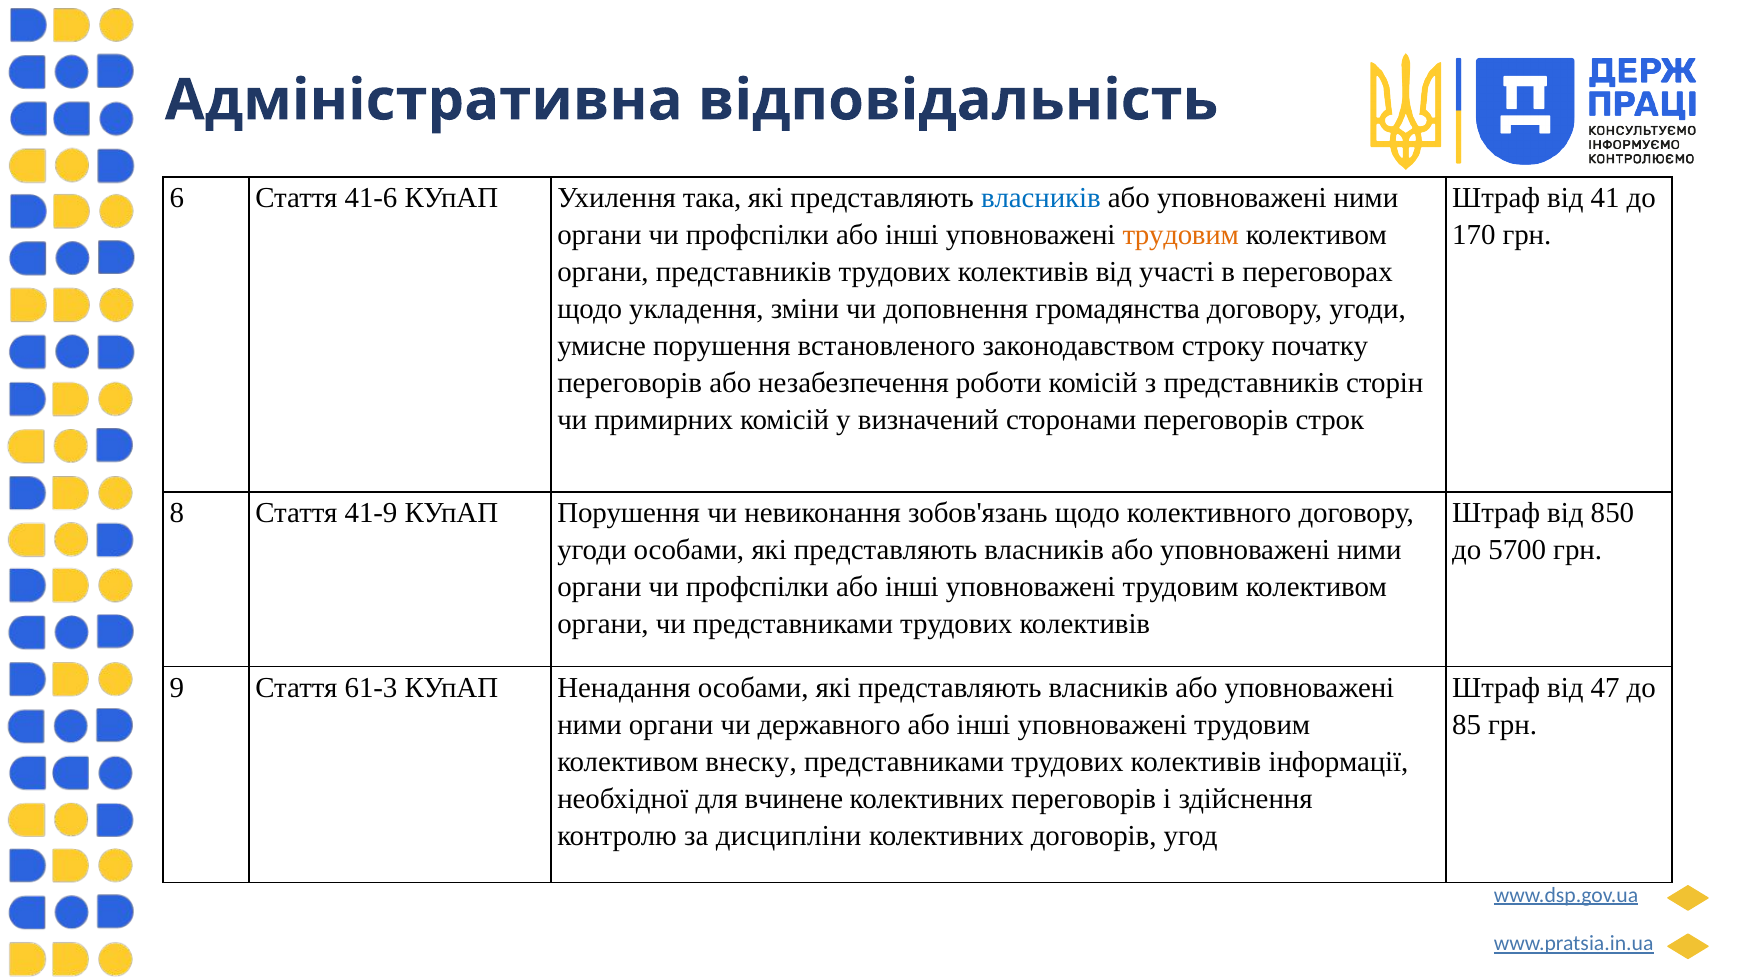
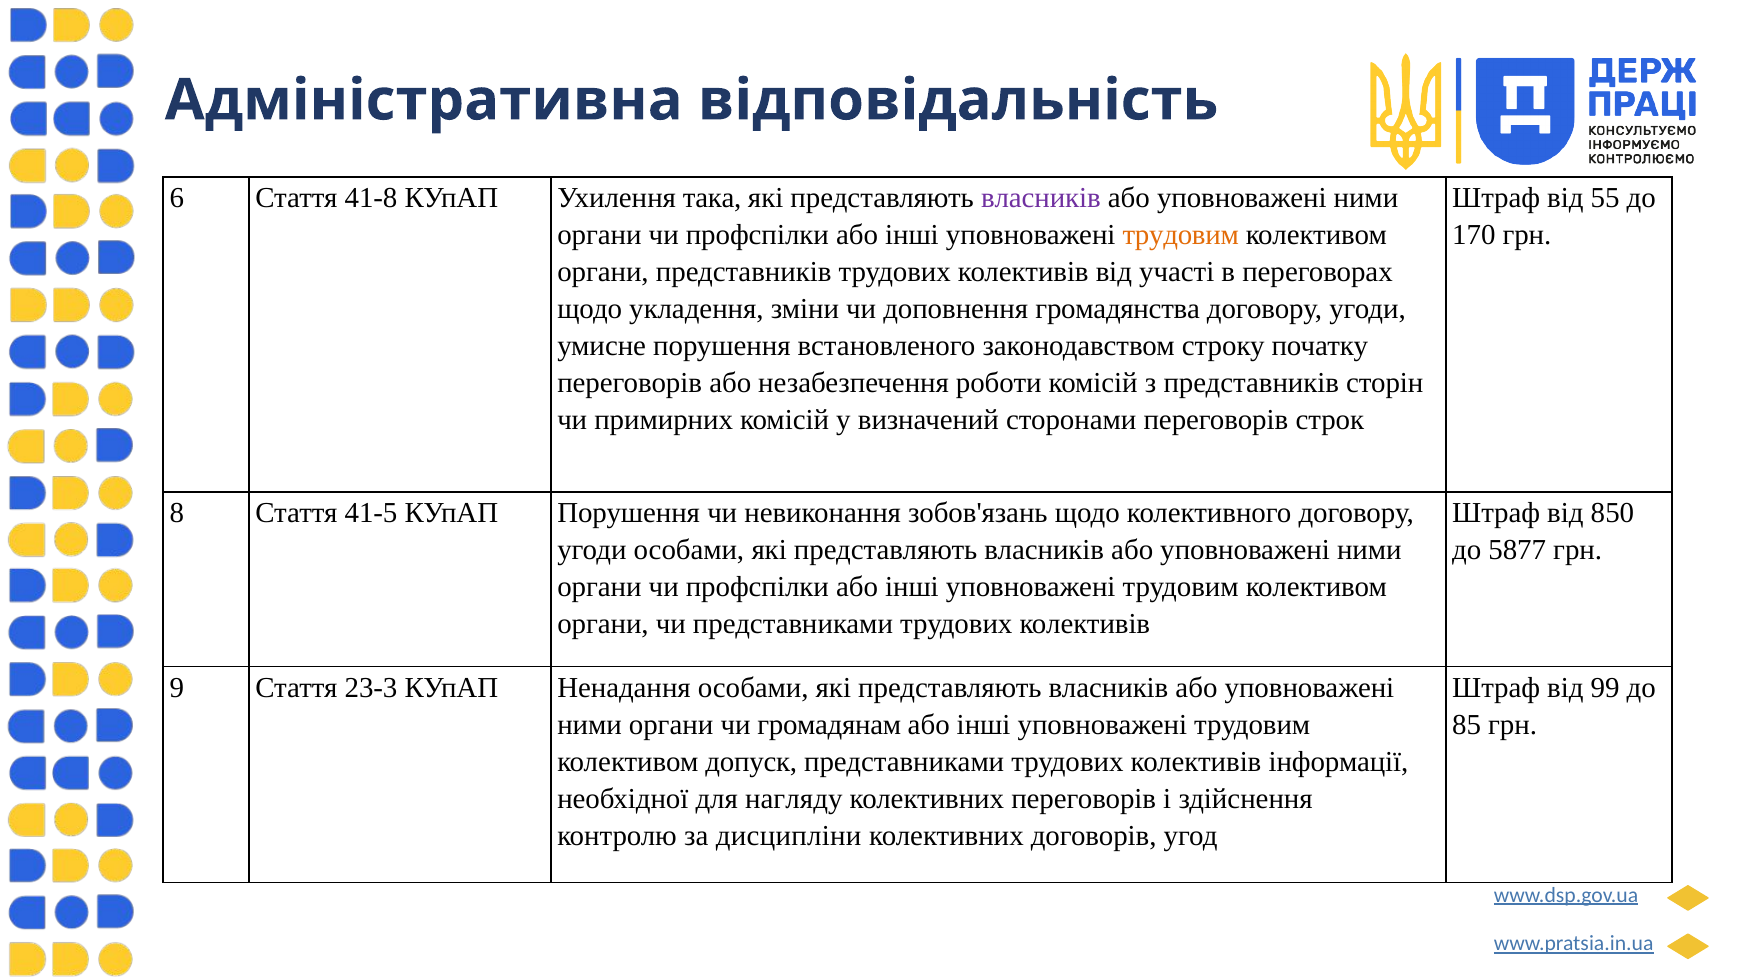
41-6: 41-6 -> 41-8 (371, 198)
власників colour: blue -> purple (1041, 198)
41: 41 -> 55 (1605, 198)
41-9: 41-9 -> 41-5 (371, 513)
5700: 5700 -> 5877 (1517, 550)
61-3: 61-3 -> 23-3 (371, 688)
47: 47 -> 99 (1605, 688)
державного: державного -> громадянам (829, 725)
внеску: внеску -> допуск (751, 762)
вчинене: вчинене -> нагляду (794, 799)
